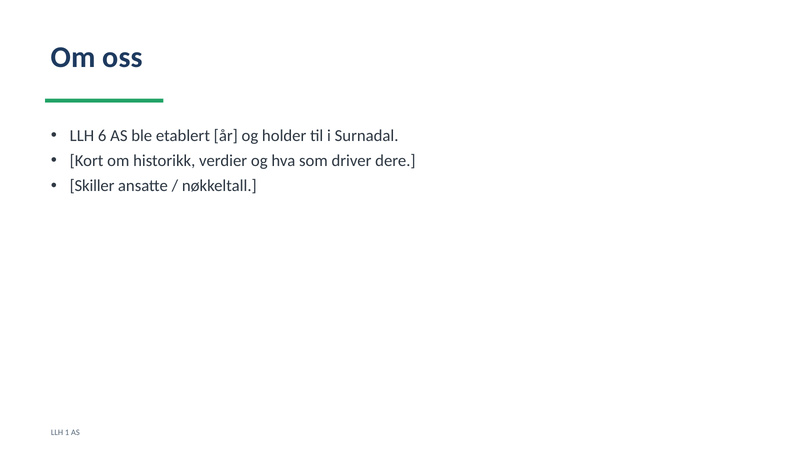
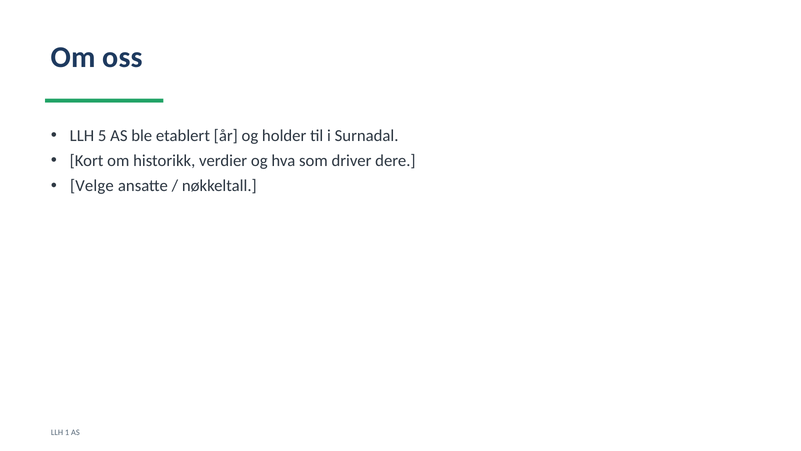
6: 6 -> 5 (102, 136)
Skiller: Skiller -> Velge (92, 186)
